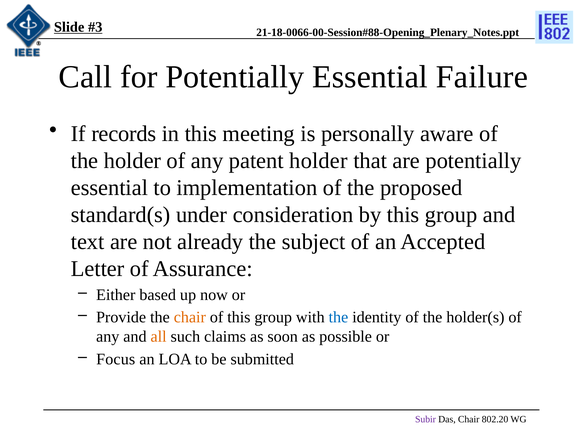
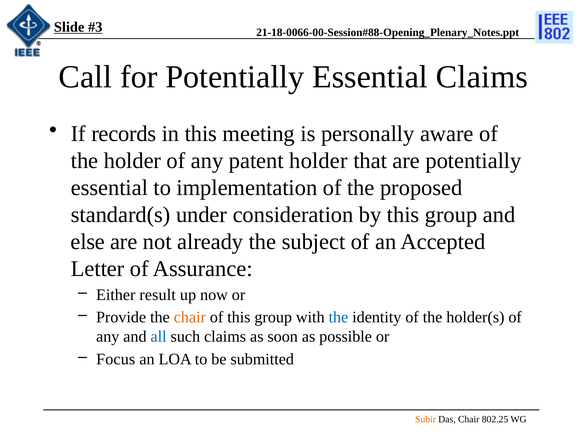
Essential Failure: Failure -> Claims (482, 77)
text: text -> else (88, 242)
based: based -> result (158, 294)
all colour: orange -> blue (159, 336)
Subir colour: purple -> orange (426, 419)
802.20: 802.20 -> 802.25 (495, 419)
